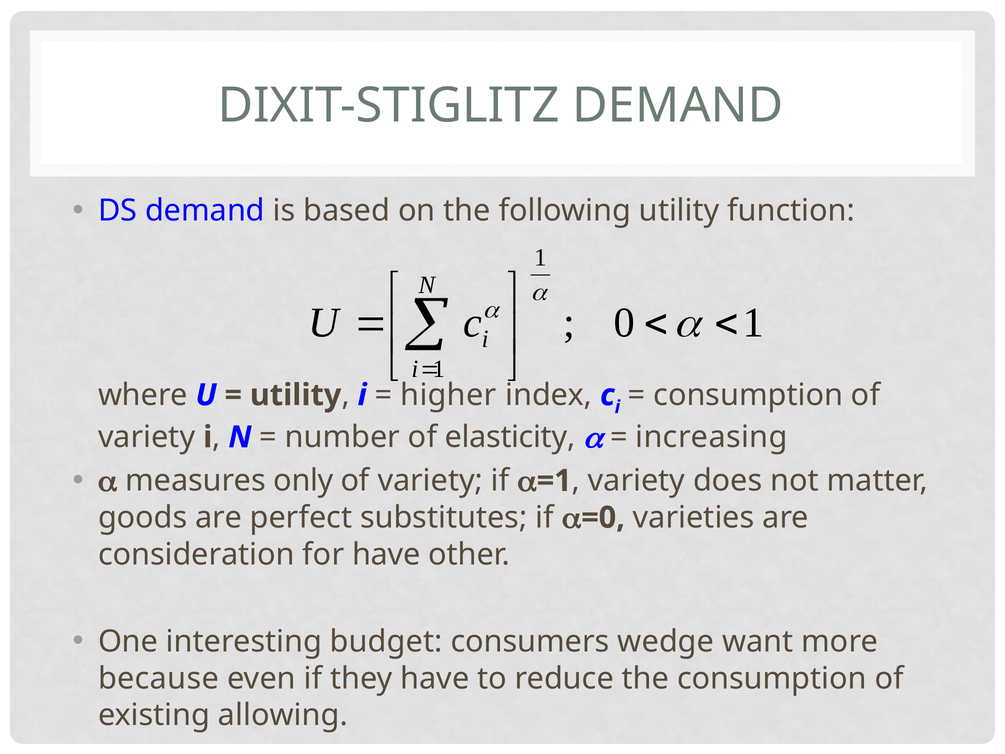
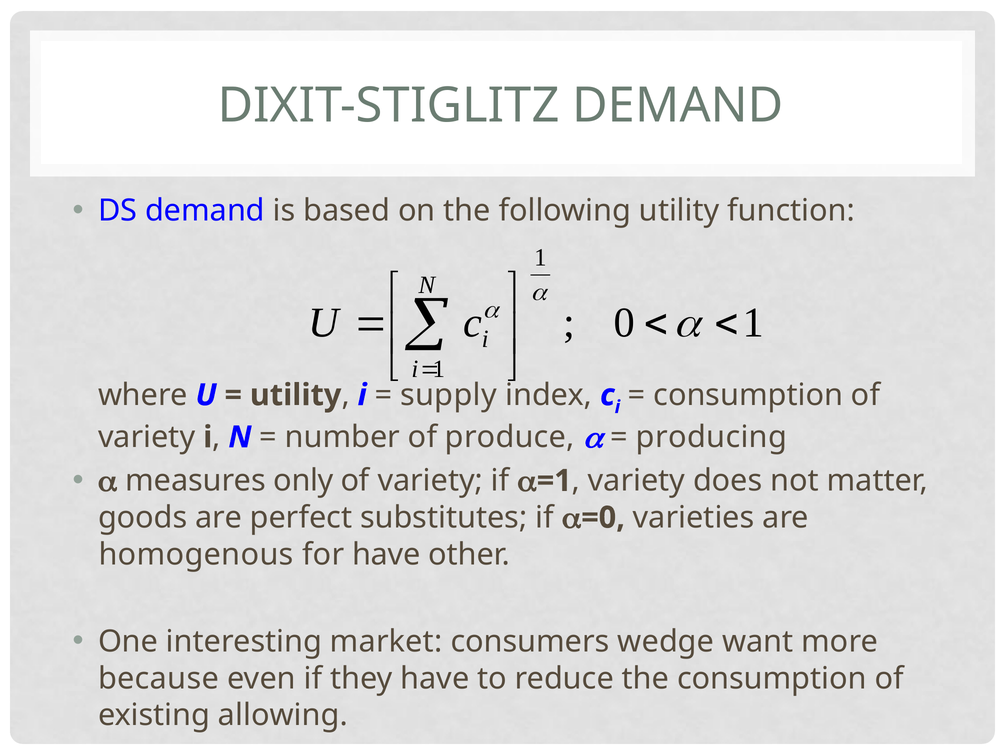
higher: higher -> supply (448, 395)
elasticity: elasticity -> produce (510, 437)
increasing: increasing -> producing (711, 437)
consideration: consideration -> homogenous (196, 554)
budget: budget -> market (386, 641)
